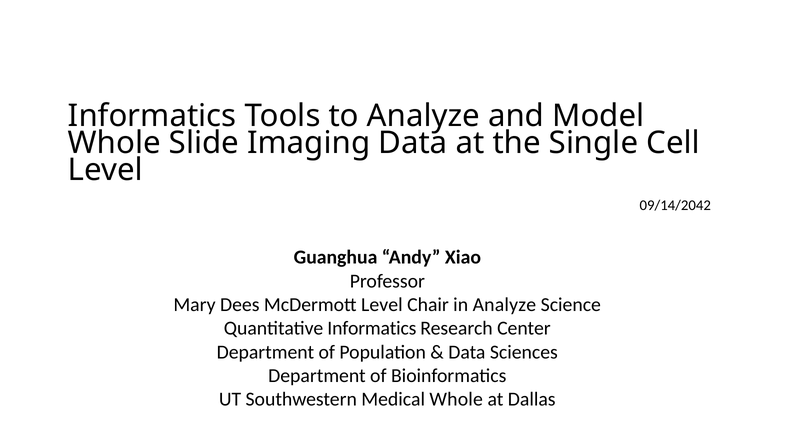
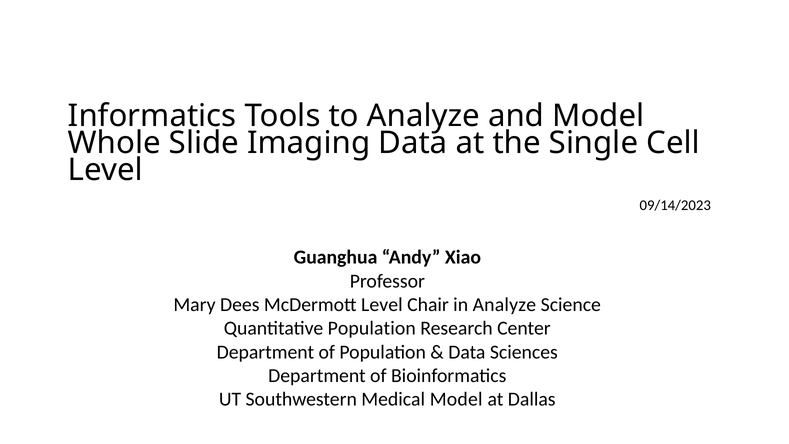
09/14/2042: 09/14/2042 -> 09/14/2023 (675, 205)
Quantitative Informatics: Informatics -> Population (372, 328)
Medical Whole: Whole -> Model (456, 399)
